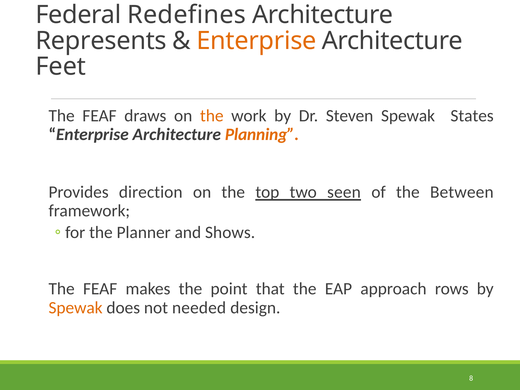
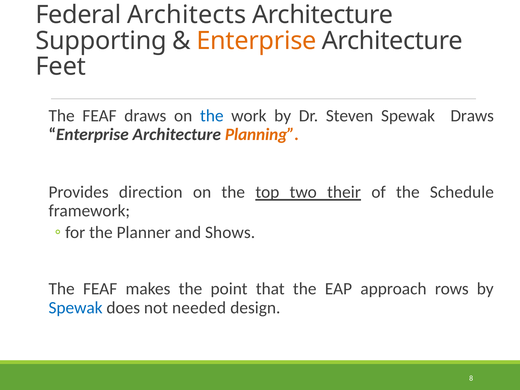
Redefines: Redefines -> Architects (187, 15)
Represents: Represents -> Supporting (101, 41)
the colour: orange -> blue (212, 116)
Spewak States: States -> Draws (472, 116)
seen: seen -> their (344, 192)
Between: Between -> Schedule (462, 192)
Spewak colour: orange -> blue (76, 308)
